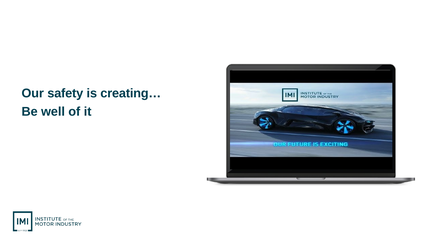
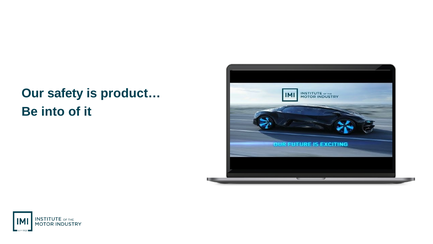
creating…: creating… -> product… (131, 93)
well: well -> into (53, 111)
